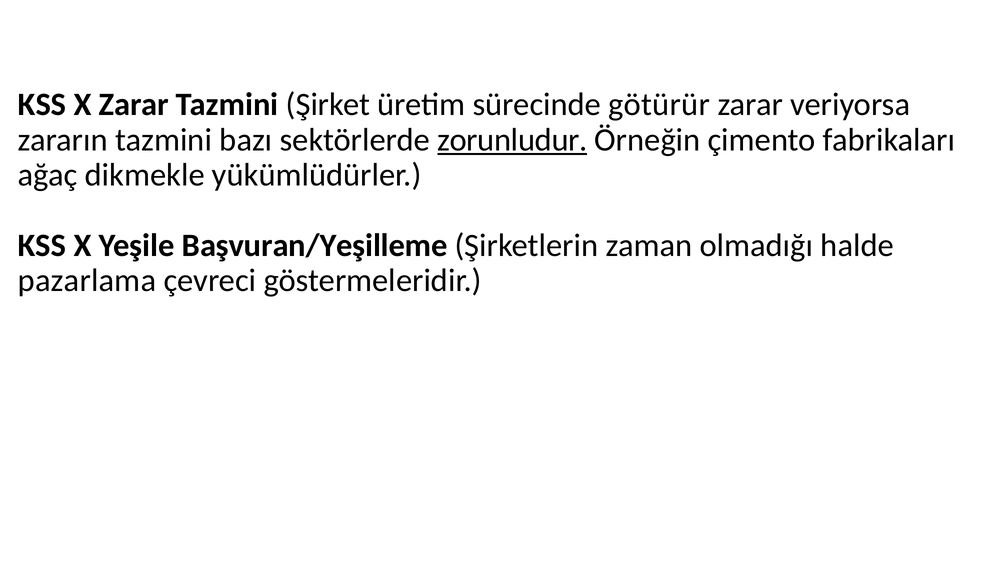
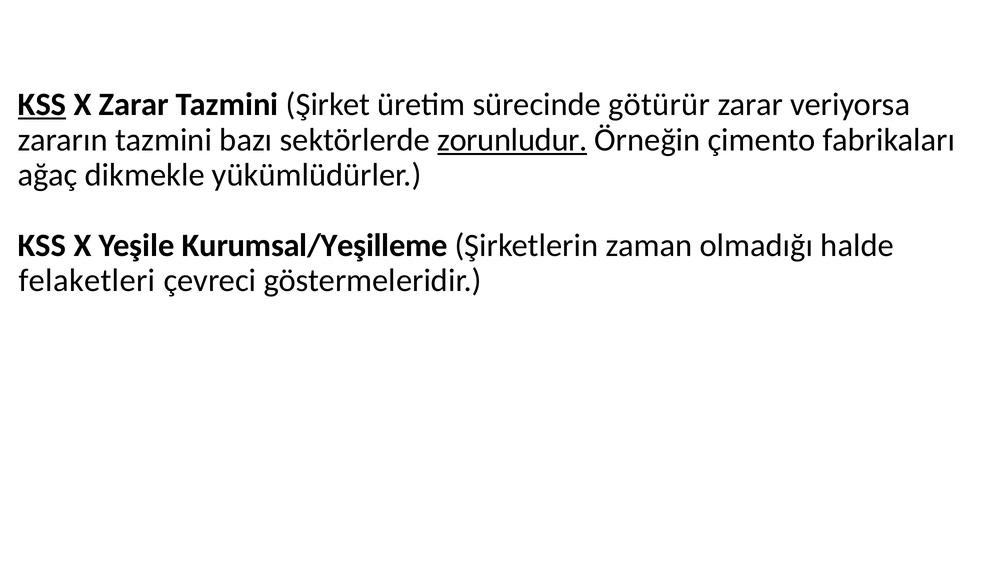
KSS underline: none -> present (42, 105)
Başvuran/Yeşilleme: Başvuran/Yeşilleme -> Kurumsal/Yeşilleme (315, 245)
pazarlama: pazarlama -> felaketleri (87, 281)
